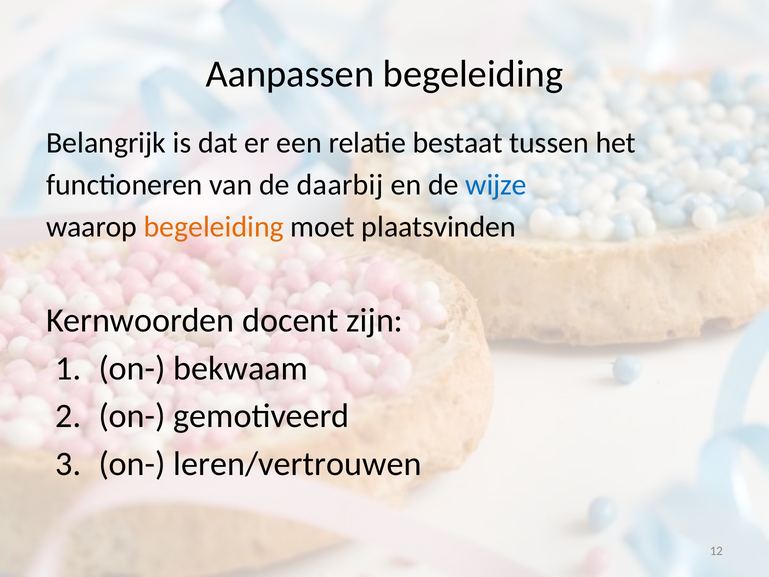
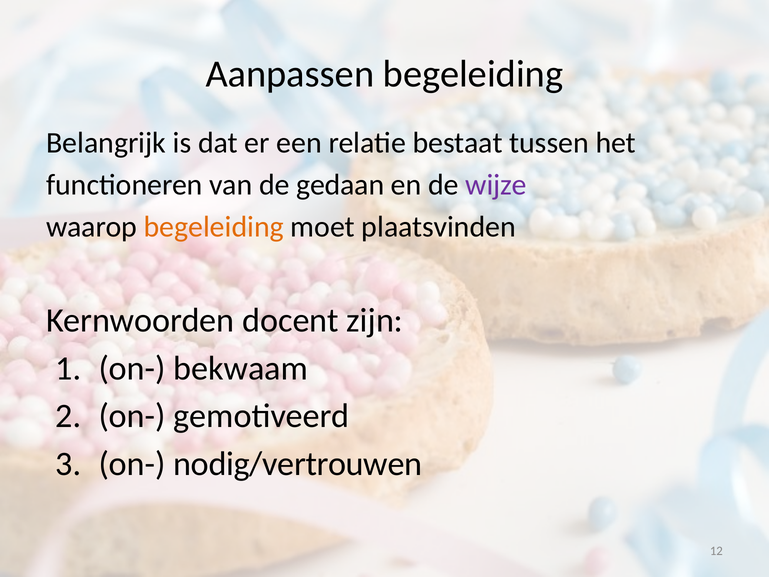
daarbij: daarbij -> gedaan (340, 185)
wijze colour: blue -> purple (496, 185)
leren/vertrouwen: leren/vertrouwen -> nodig/vertrouwen (298, 464)
